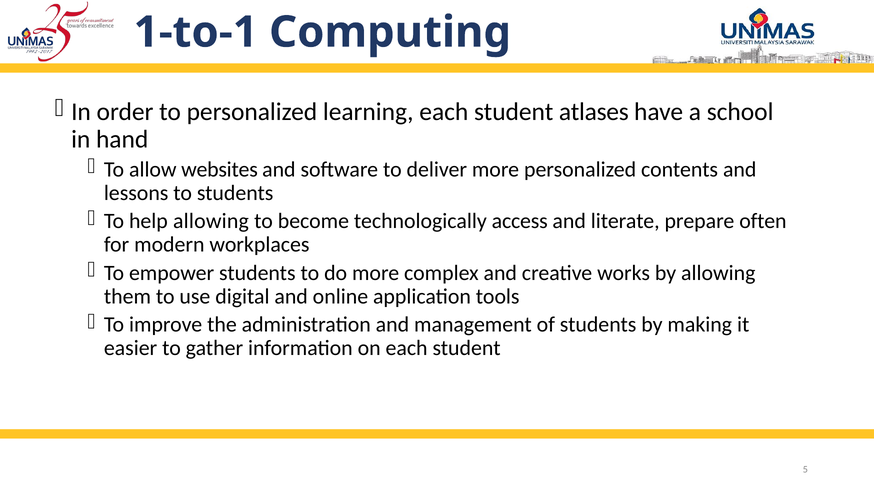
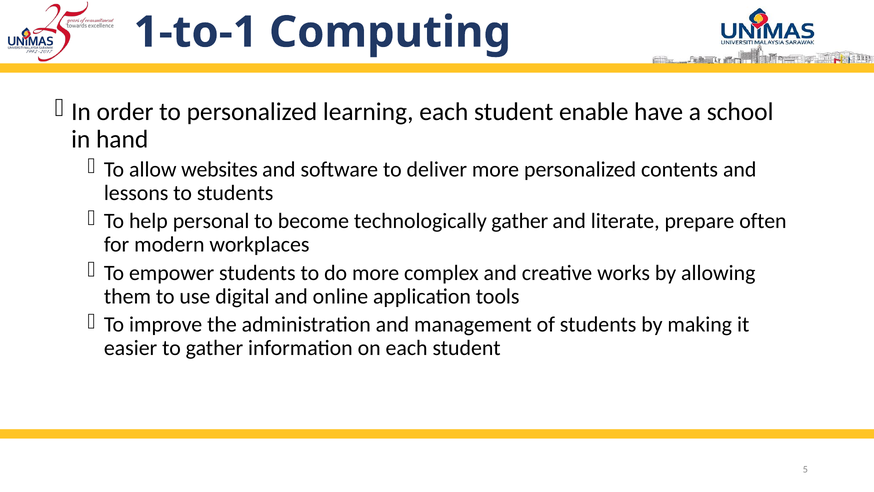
atlases: atlases -> enable (594, 112)
help allowing: allowing -> personal (211, 221)
technologically access: access -> gather (520, 221)
